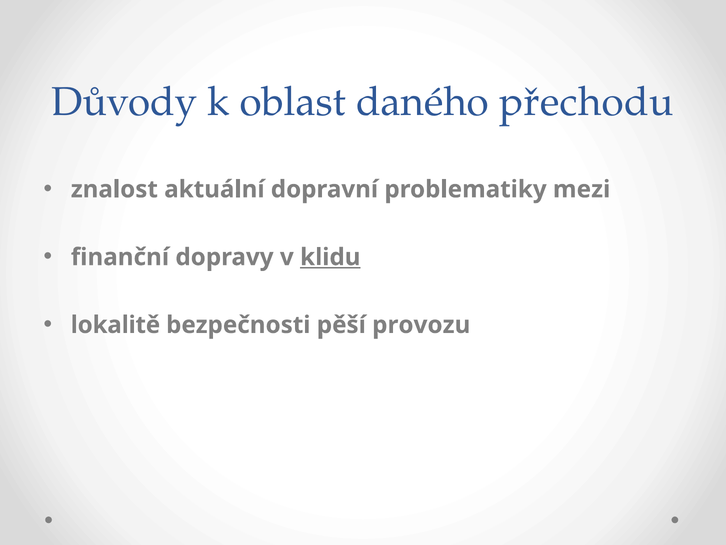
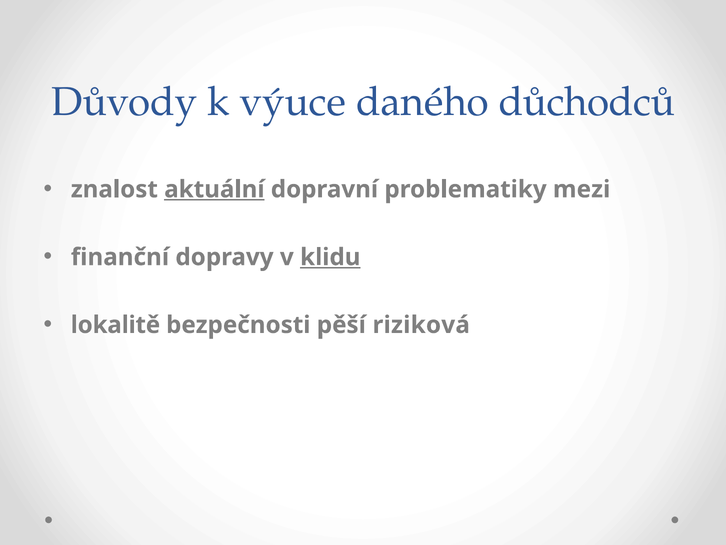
oblast: oblast -> výuce (293, 102)
přechodu: přechodu -> důchodců (587, 102)
aktuální underline: none -> present (214, 189)
provozu: provozu -> riziková (421, 325)
